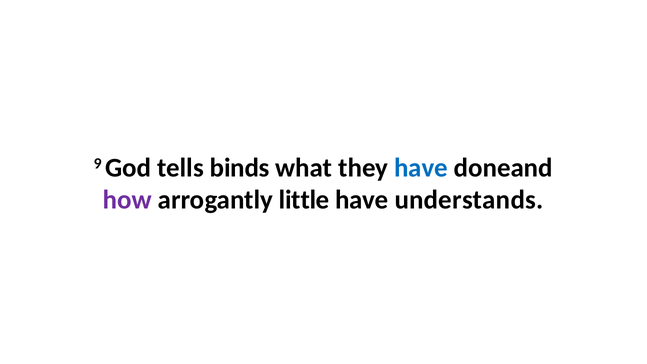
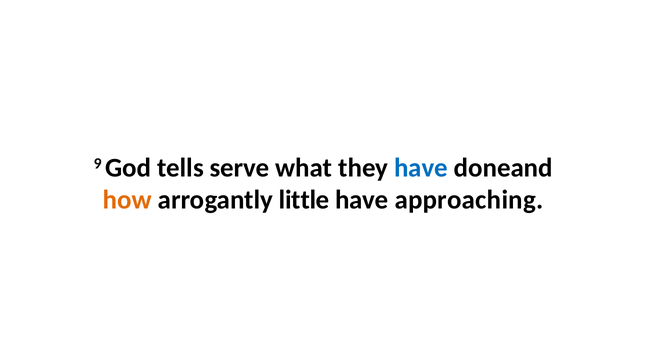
binds: binds -> serve (240, 168)
how colour: purple -> orange (127, 200)
understands: understands -> approaching (469, 200)
